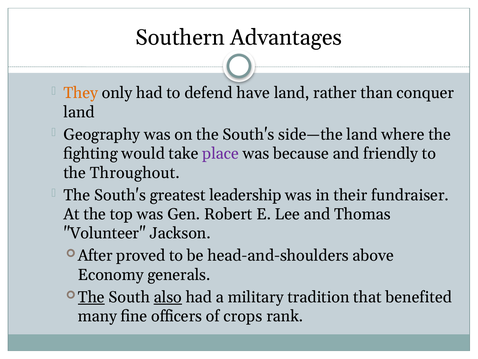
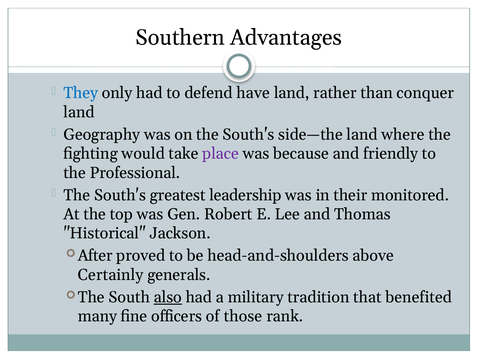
They colour: orange -> blue (81, 93)
Throughout: Throughout -> Professional (135, 173)
fundraiser: fundraiser -> monitored (410, 195)
Volunteer: Volunteer -> Historical (105, 233)
Economy: Economy -> Certainly (111, 274)
The underline: present -> none (91, 297)
crops: crops -> those (243, 316)
